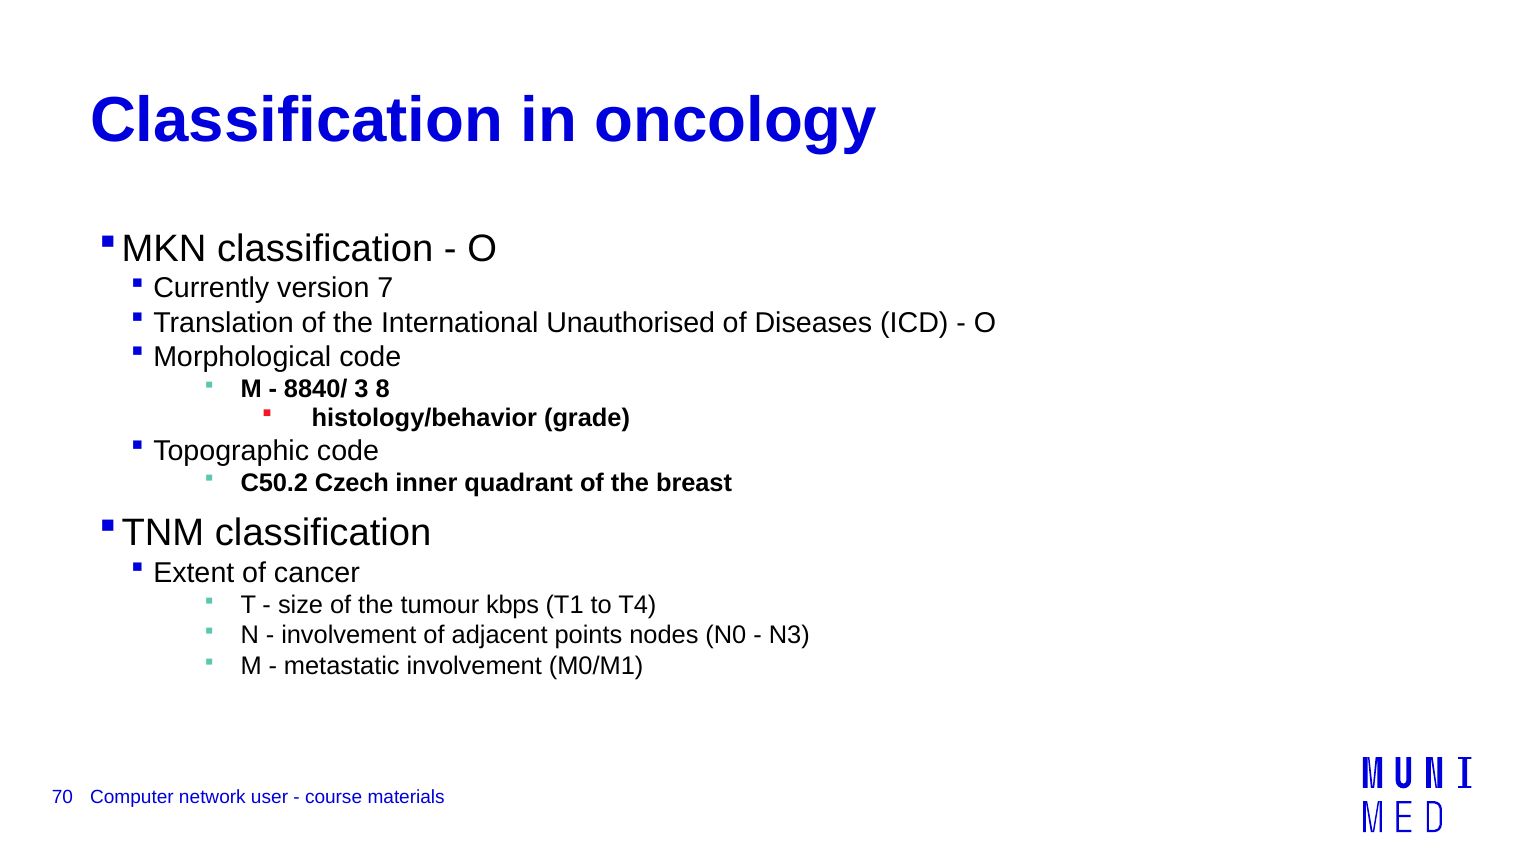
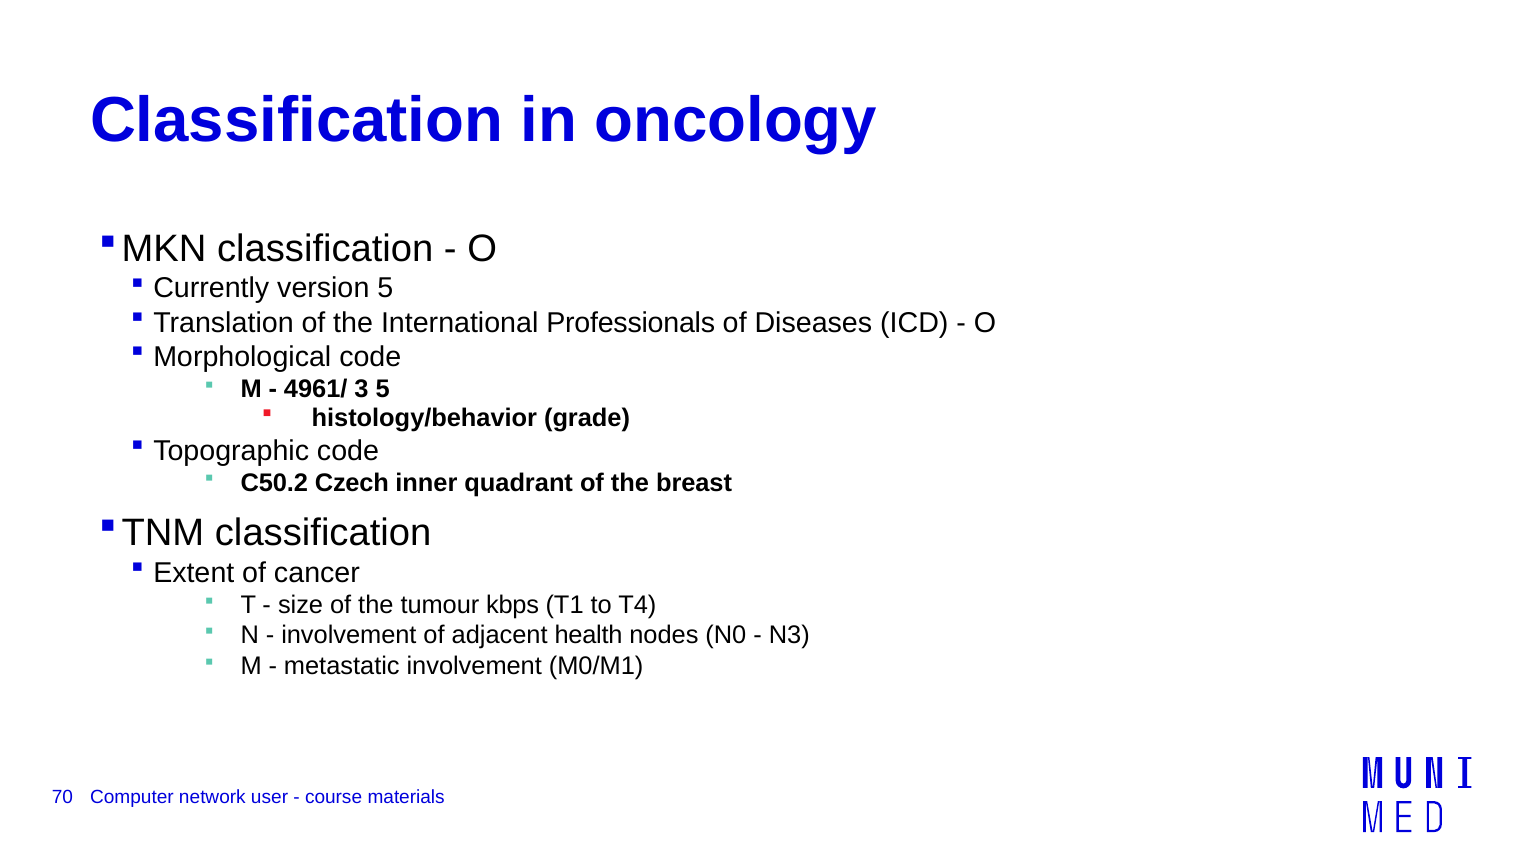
version 7: 7 -> 5 (385, 288)
Unauthorised: Unauthorised -> Professionals (631, 323)
8840/: 8840/ -> 4961/ (316, 389)
3 8: 8 -> 5 (383, 389)
points: points -> health (589, 635)
